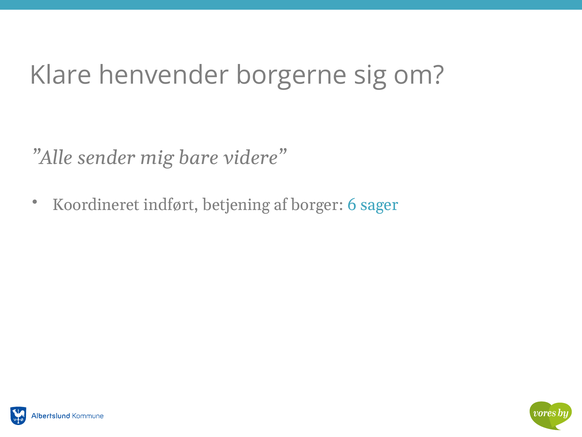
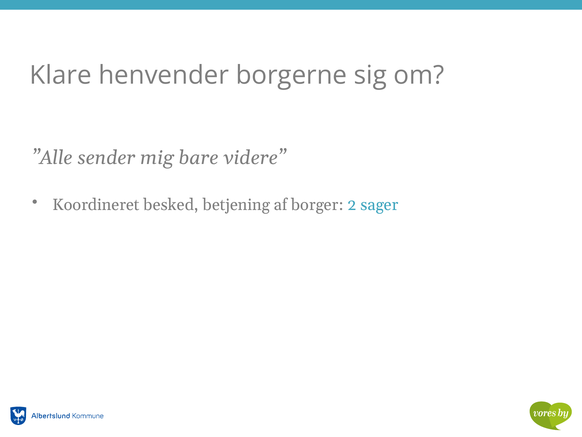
indført: indført -> besked (171, 205)
6: 6 -> 2 (352, 205)
